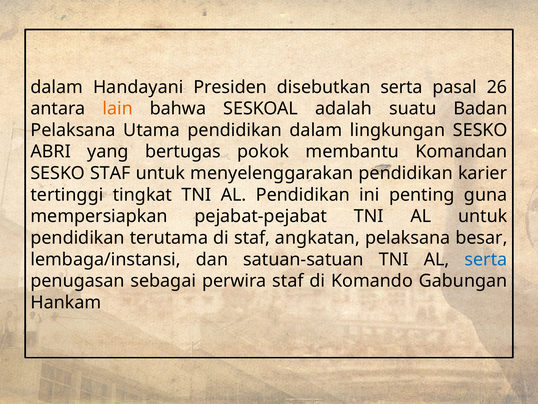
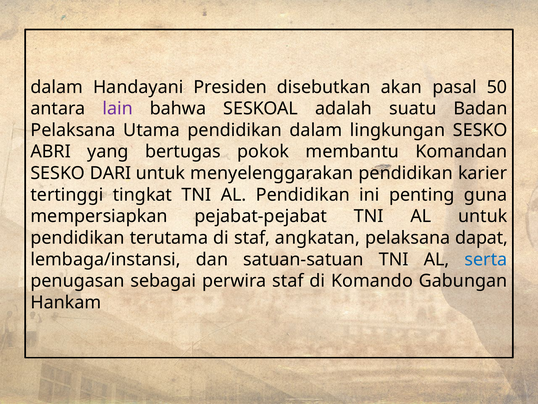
disebutkan serta: serta -> akan (401, 87)
26: 26 -> 50 (497, 87)
lain colour: orange -> purple (118, 109)
SESKO STAF: STAF -> DARI (110, 173)
besar: besar -> dapat (482, 238)
